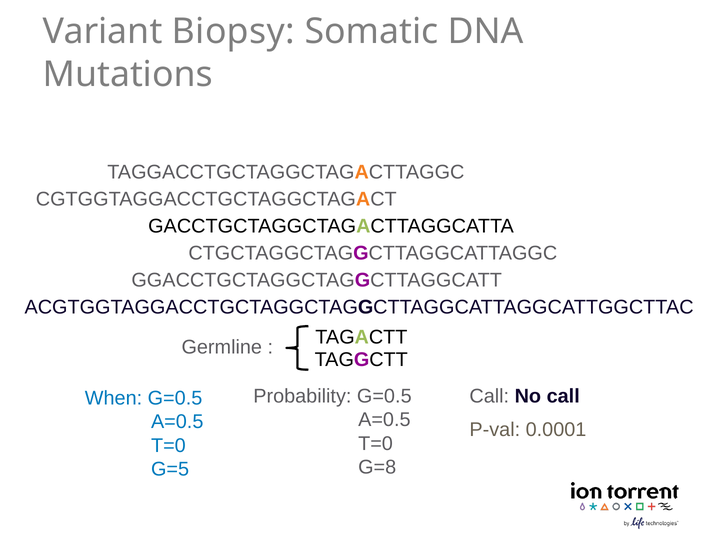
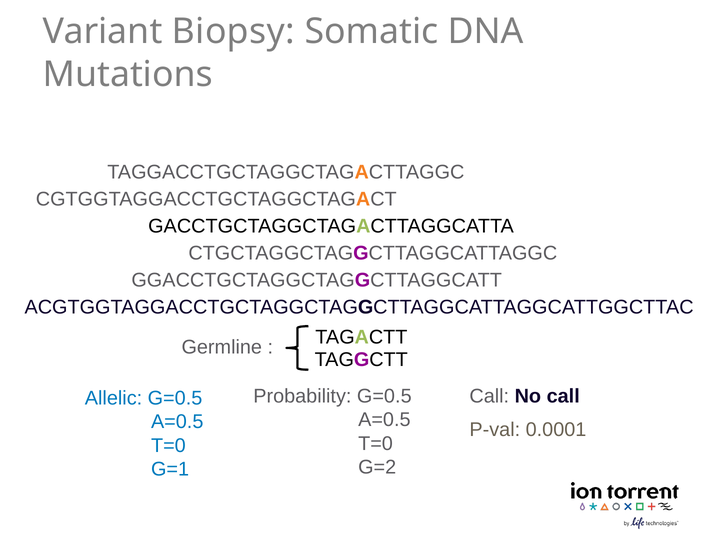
When: When -> Allelic (114, 398)
G=8: G=8 -> G=2 (377, 468)
G=5: G=5 -> G=1 (170, 470)
